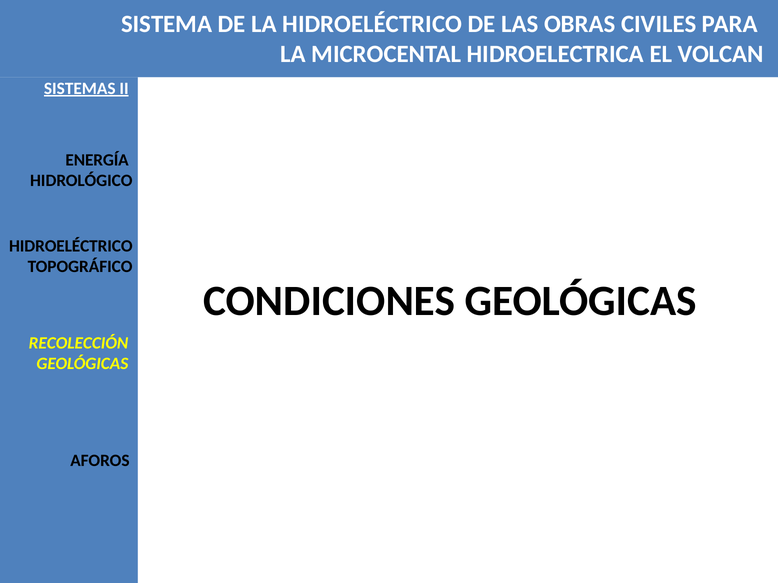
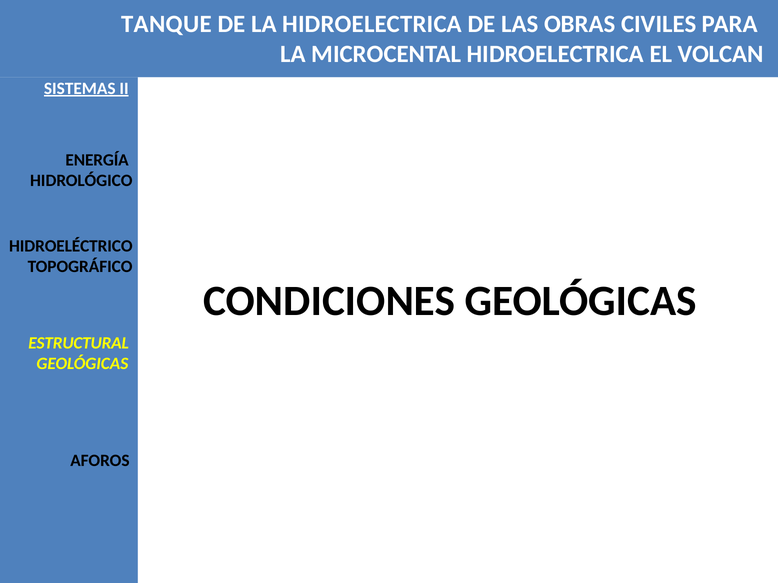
SISTEMA: SISTEMA -> TANQUE (167, 24)
LA HIDROELÉCTRICO: HIDROELÉCTRICO -> HIDROELECTRICA (372, 24)
RECOLECCIÓN: RECOLECCIÓN -> ESTRUCTURAL (79, 343)
